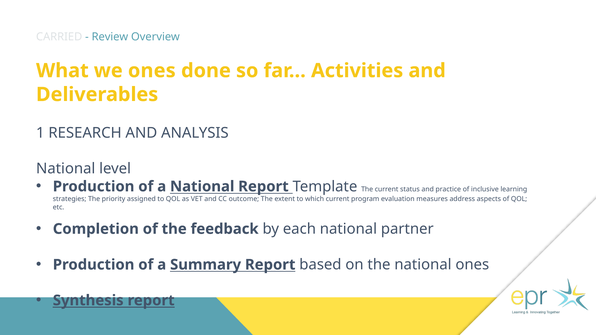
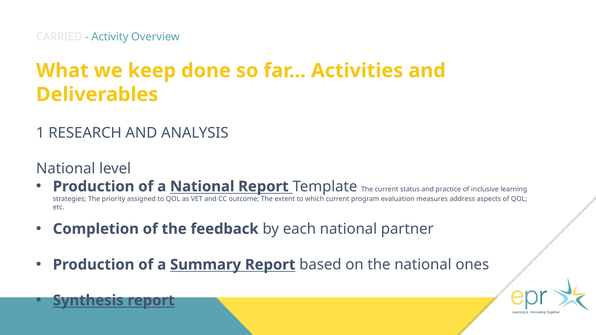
Review: Review -> Activity (110, 37)
we ones: ones -> keep (152, 71)
